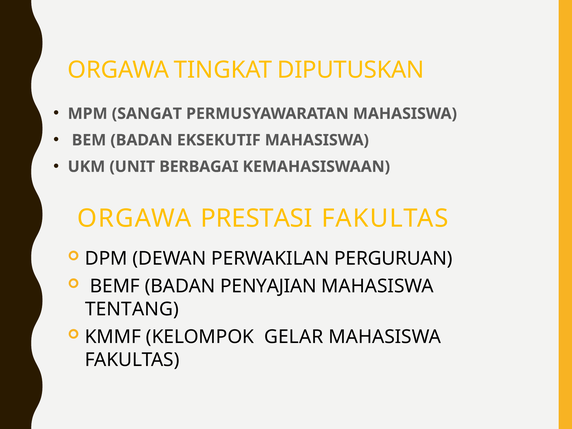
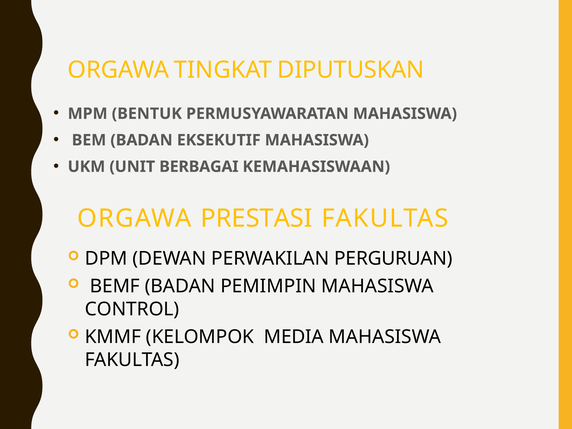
SANGAT: SANGAT -> BENTUK (147, 114)
PENYAJIAN: PENYAJIAN -> PEMIMPIN (268, 286)
TENTANG: TENTANG -> CONTROL (132, 309)
GELAR: GELAR -> MEDIA (294, 337)
